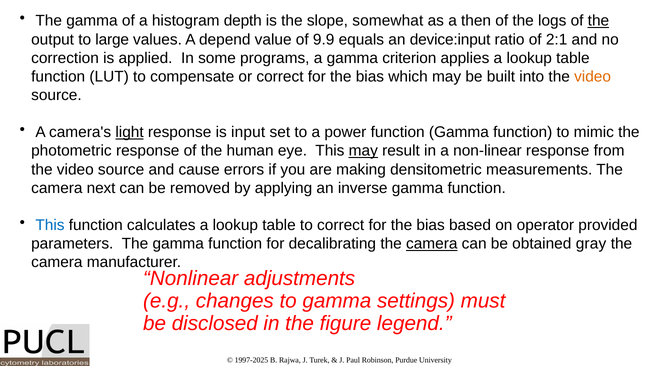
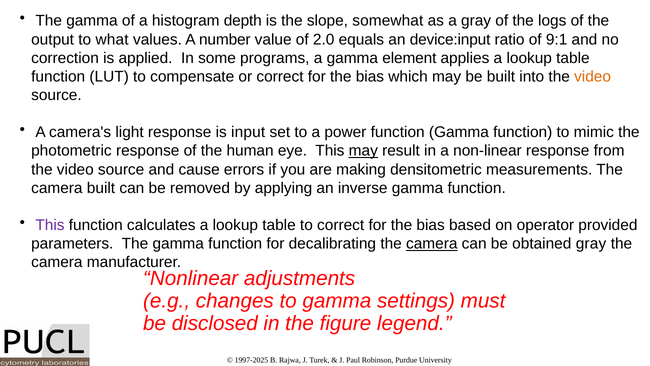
a then: then -> gray (476, 21)
the underline: present -> none (598, 21)
large: large -> what (112, 39)
A depend: depend -> number (225, 39)
9.9: 9.9 -> 2.0 (324, 39)
2:1: 2:1 -> 9:1 (557, 39)
criterion: criterion -> element (409, 58)
light underline: present -> none (130, 132)
camera next: next -> built (101, 188)
This colour: blue -> purple (50, 225)
